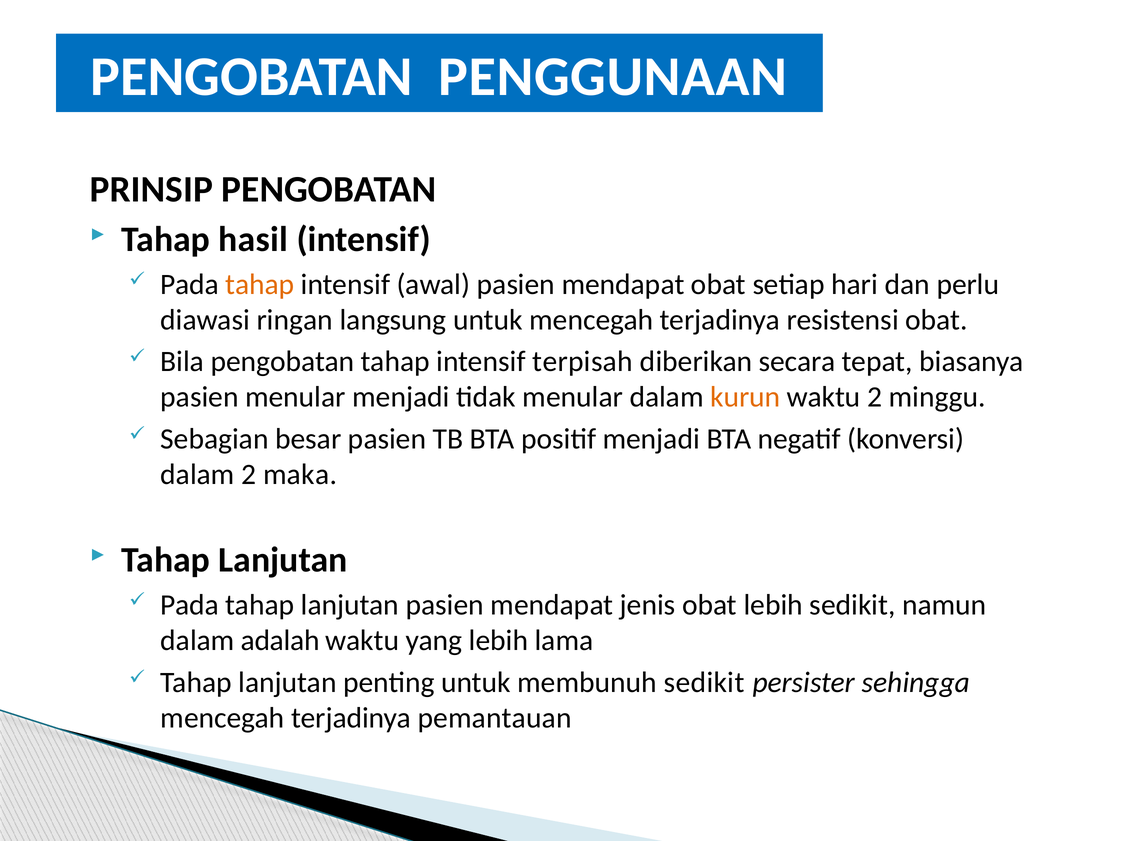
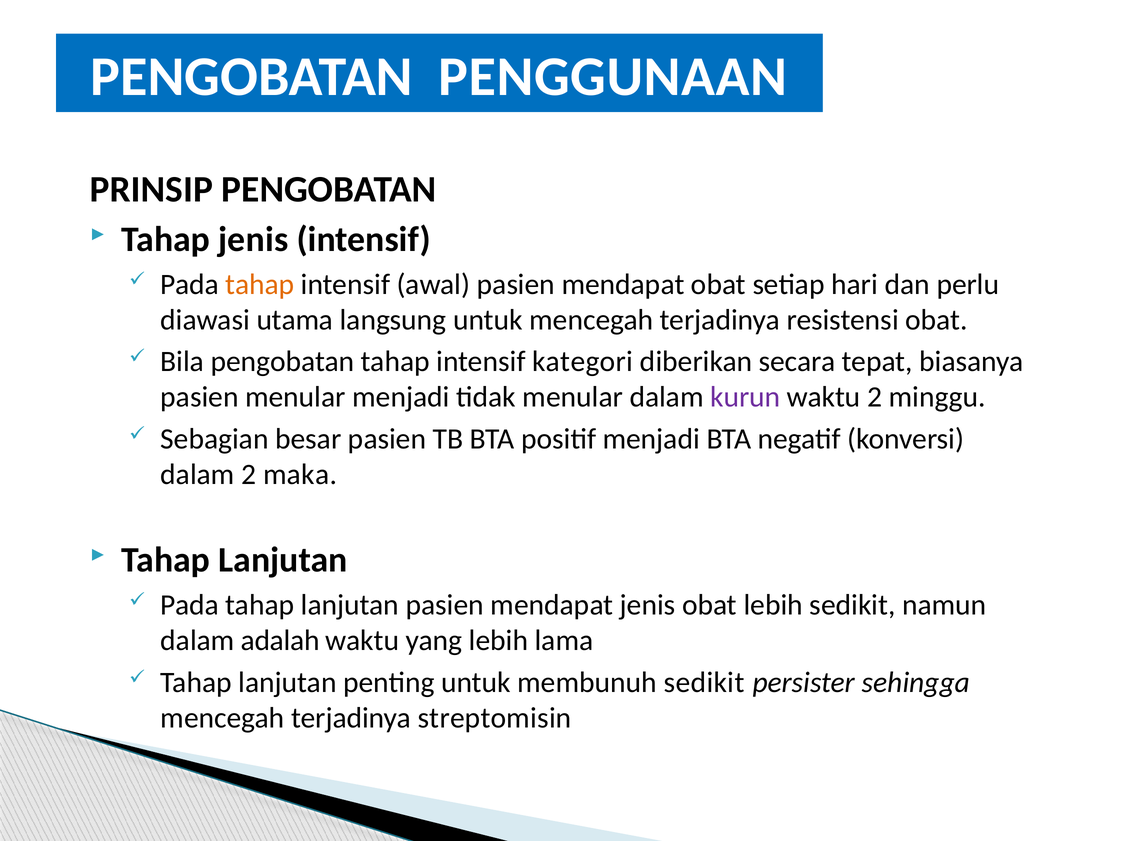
Tahap hasil: hasil -> jenis (253, 240)
ringan: ringan -> utama (295, 320)
terpisah: terpisah -> kategori (583, 362)
kurun colour: orange -> purple (745, 397)
pemantauan: pemantauan -> streptomisin (495, 718)
